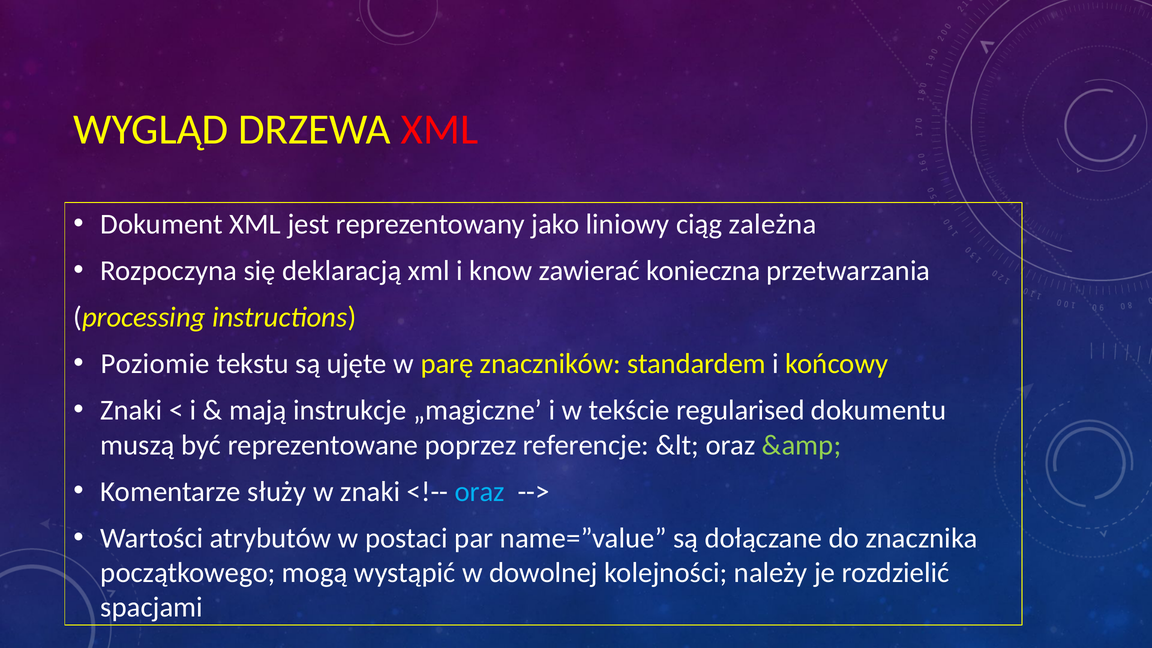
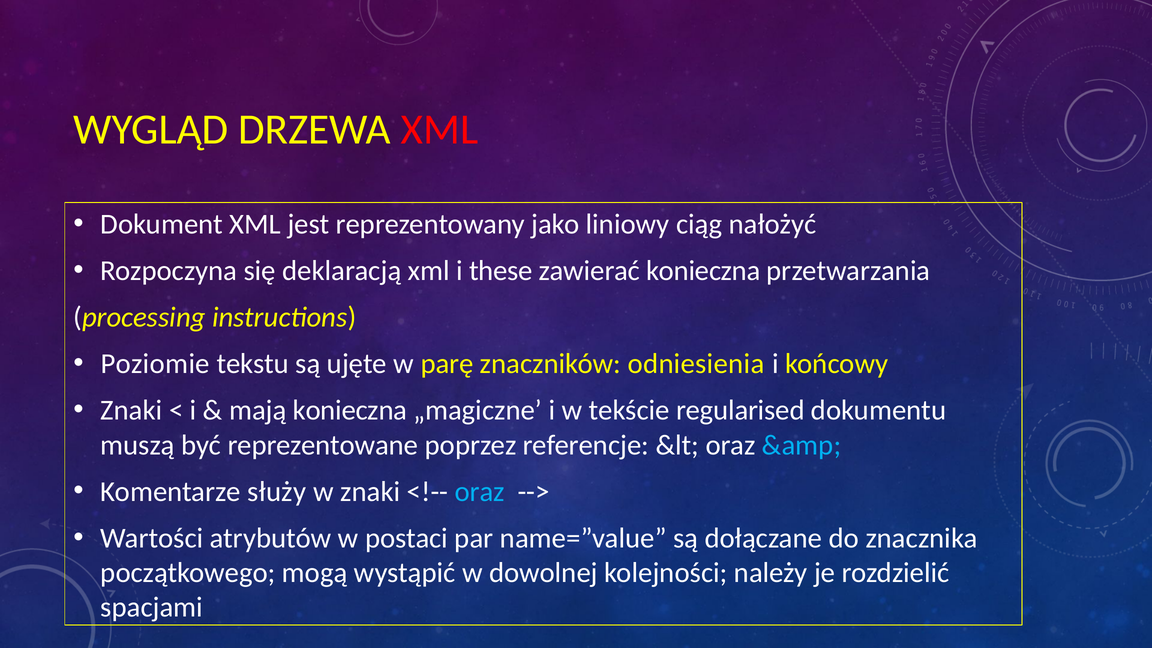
zależna: zależna -> nałożyć (773, 224)
know: know -> these (501, 271)
standardem: standardem -> odniesienia (696, 364)
mają instrukcje: instrukcje -> konieczna (350, 410)
&amp colour: light green -> light blue (802, 445)
